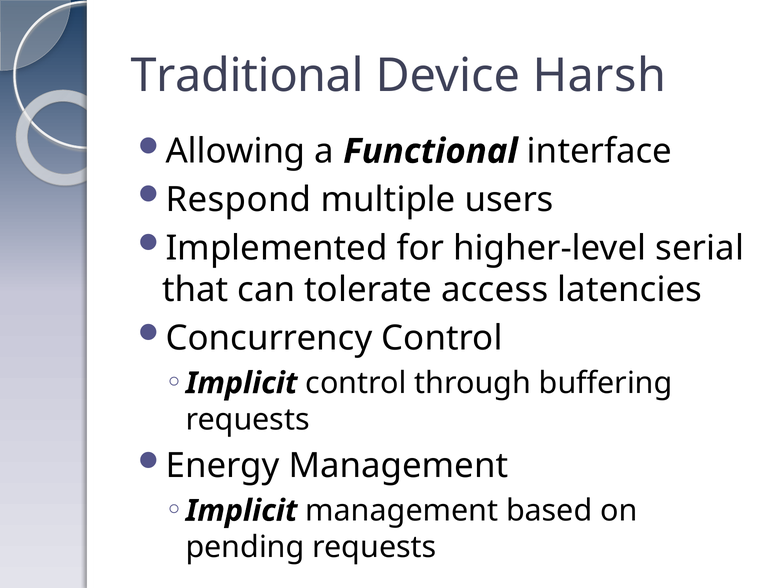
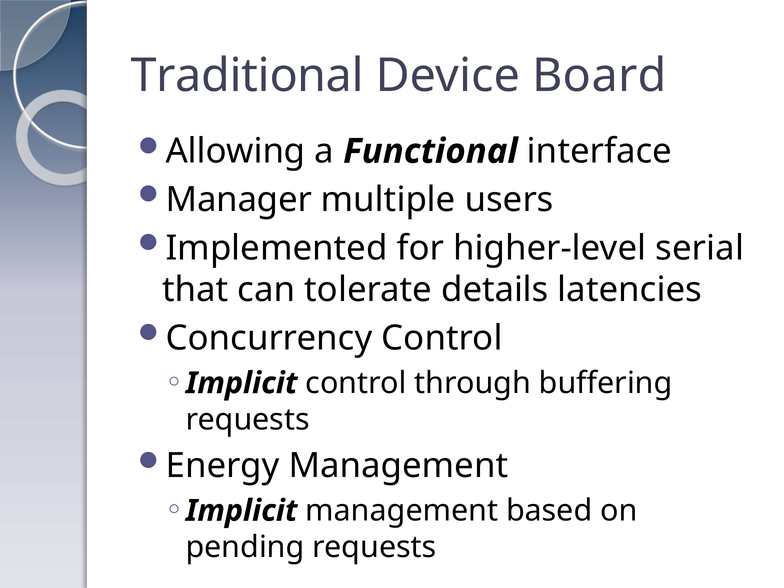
Harsh: Harsh -> Board (599, 76)
Respond: Respond -> Manager (239, 200)
access: access -> details (495, 290)
